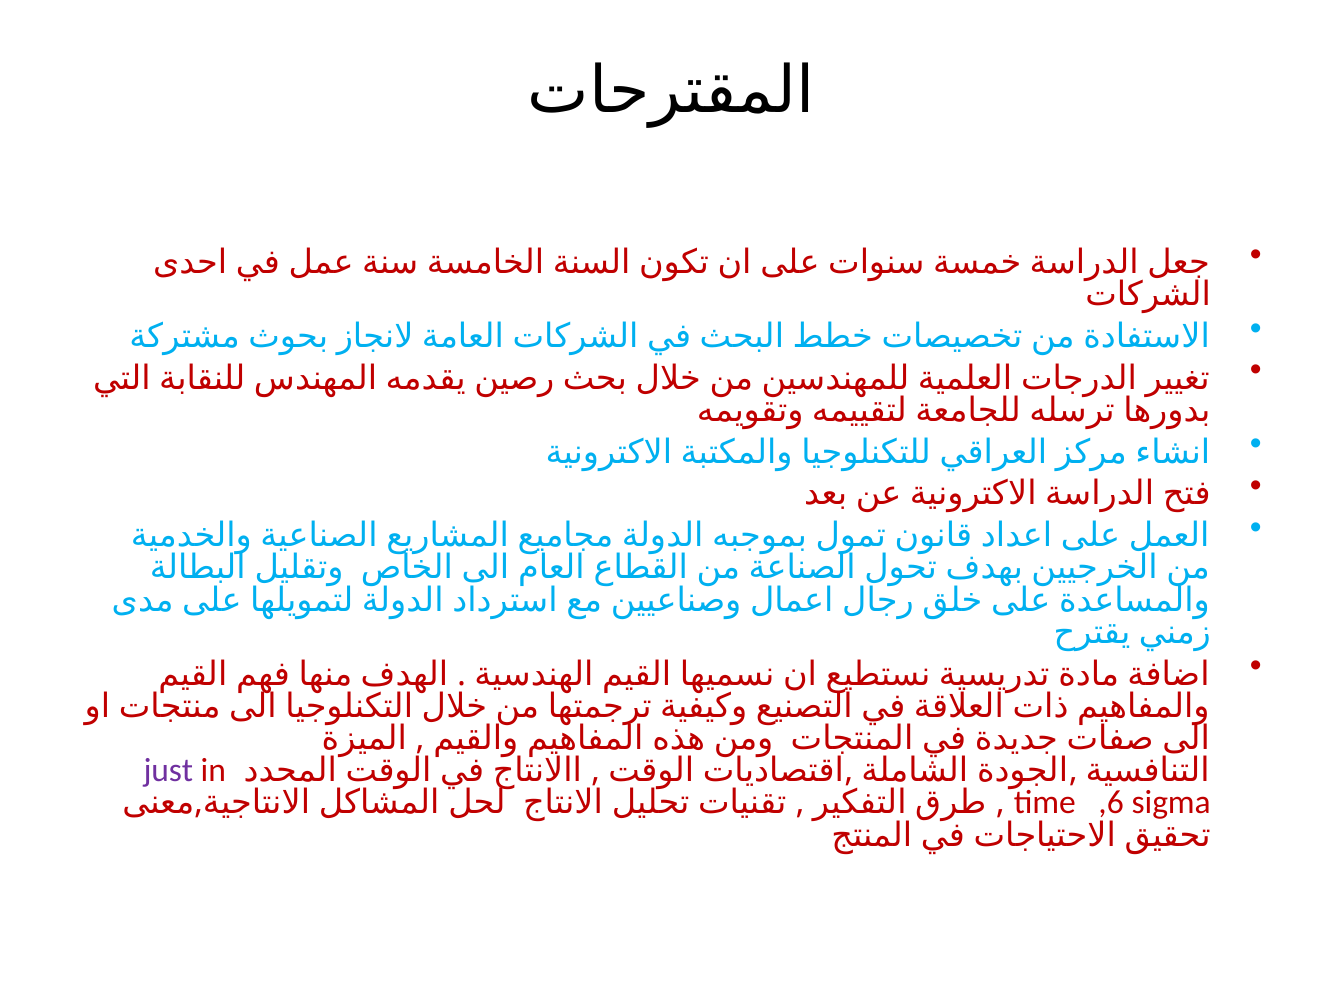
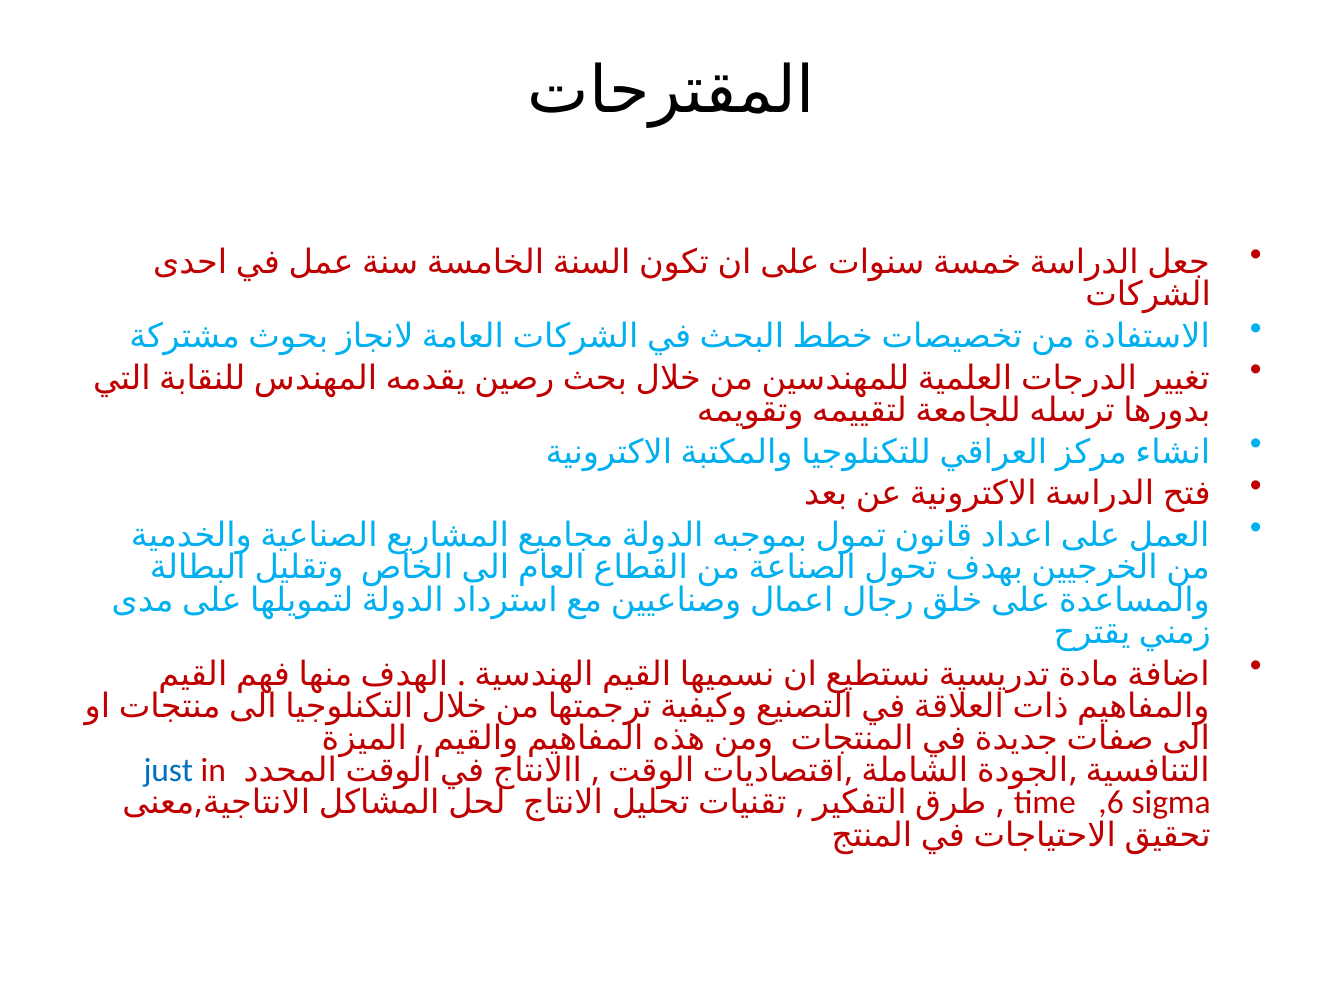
just colour: purple -> blue (168, 771)
